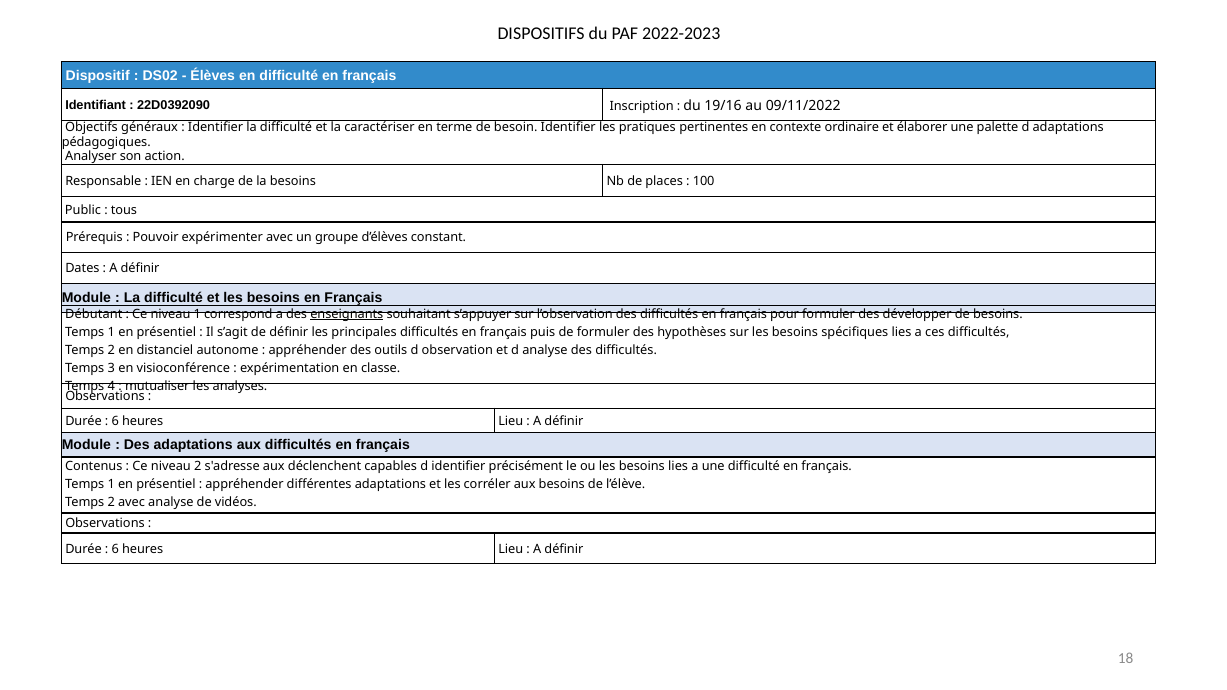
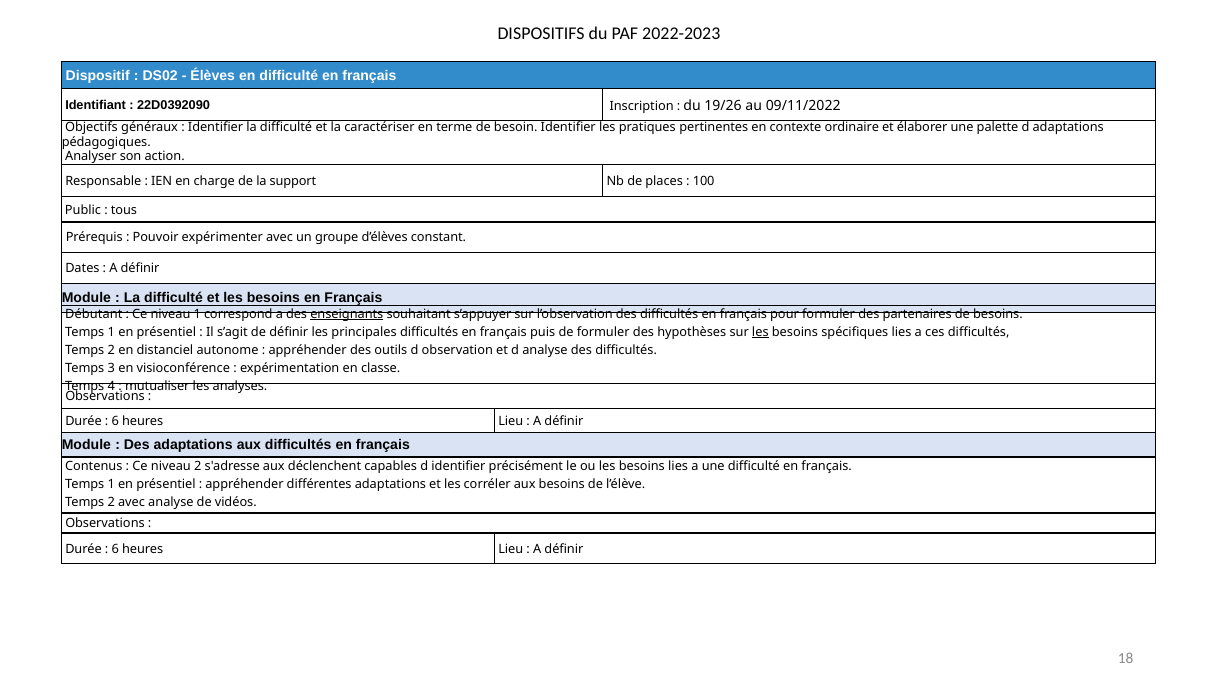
19/16: 19/16 -> 19/26 (723, 106)
la besoins: besoins -> support (293, 181)
développer: développer -> partenaires (917, 314)
les underline: none -> present (760, 332)
